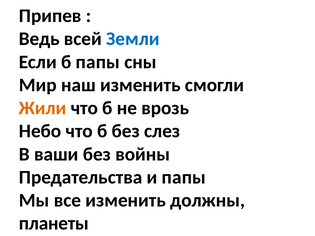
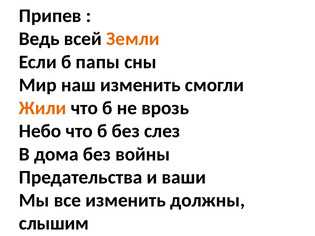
Земли colour: blue -> orange (133, 39)
ваши: ваши -> дома (56, 154)
и папы: папы -> ваши (184, 177)
планеты: планеты -> слышим (54, 224)
